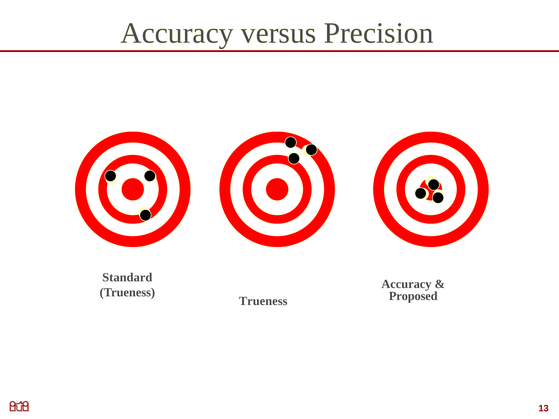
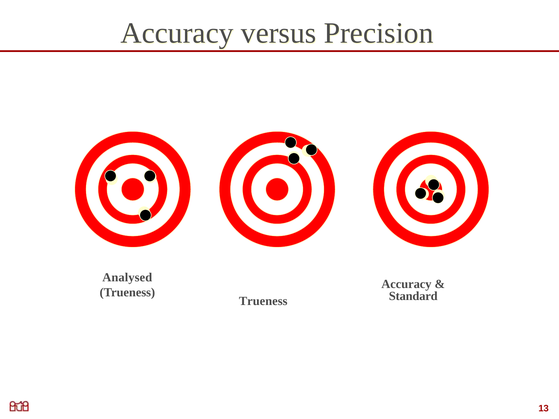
Standard: Standard -> Analysed (127, 278)
Proposed: Proposed -> Standard (413, 296)
